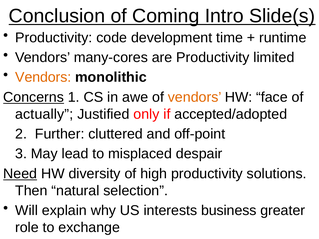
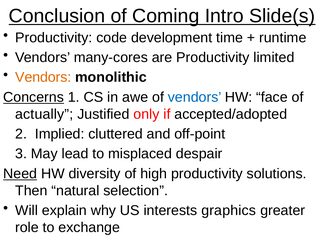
vendors colour: orange -> blue (195, 97)
Further: Further -> Implied (60, 134)
business: business -> graphics (229, 211)
